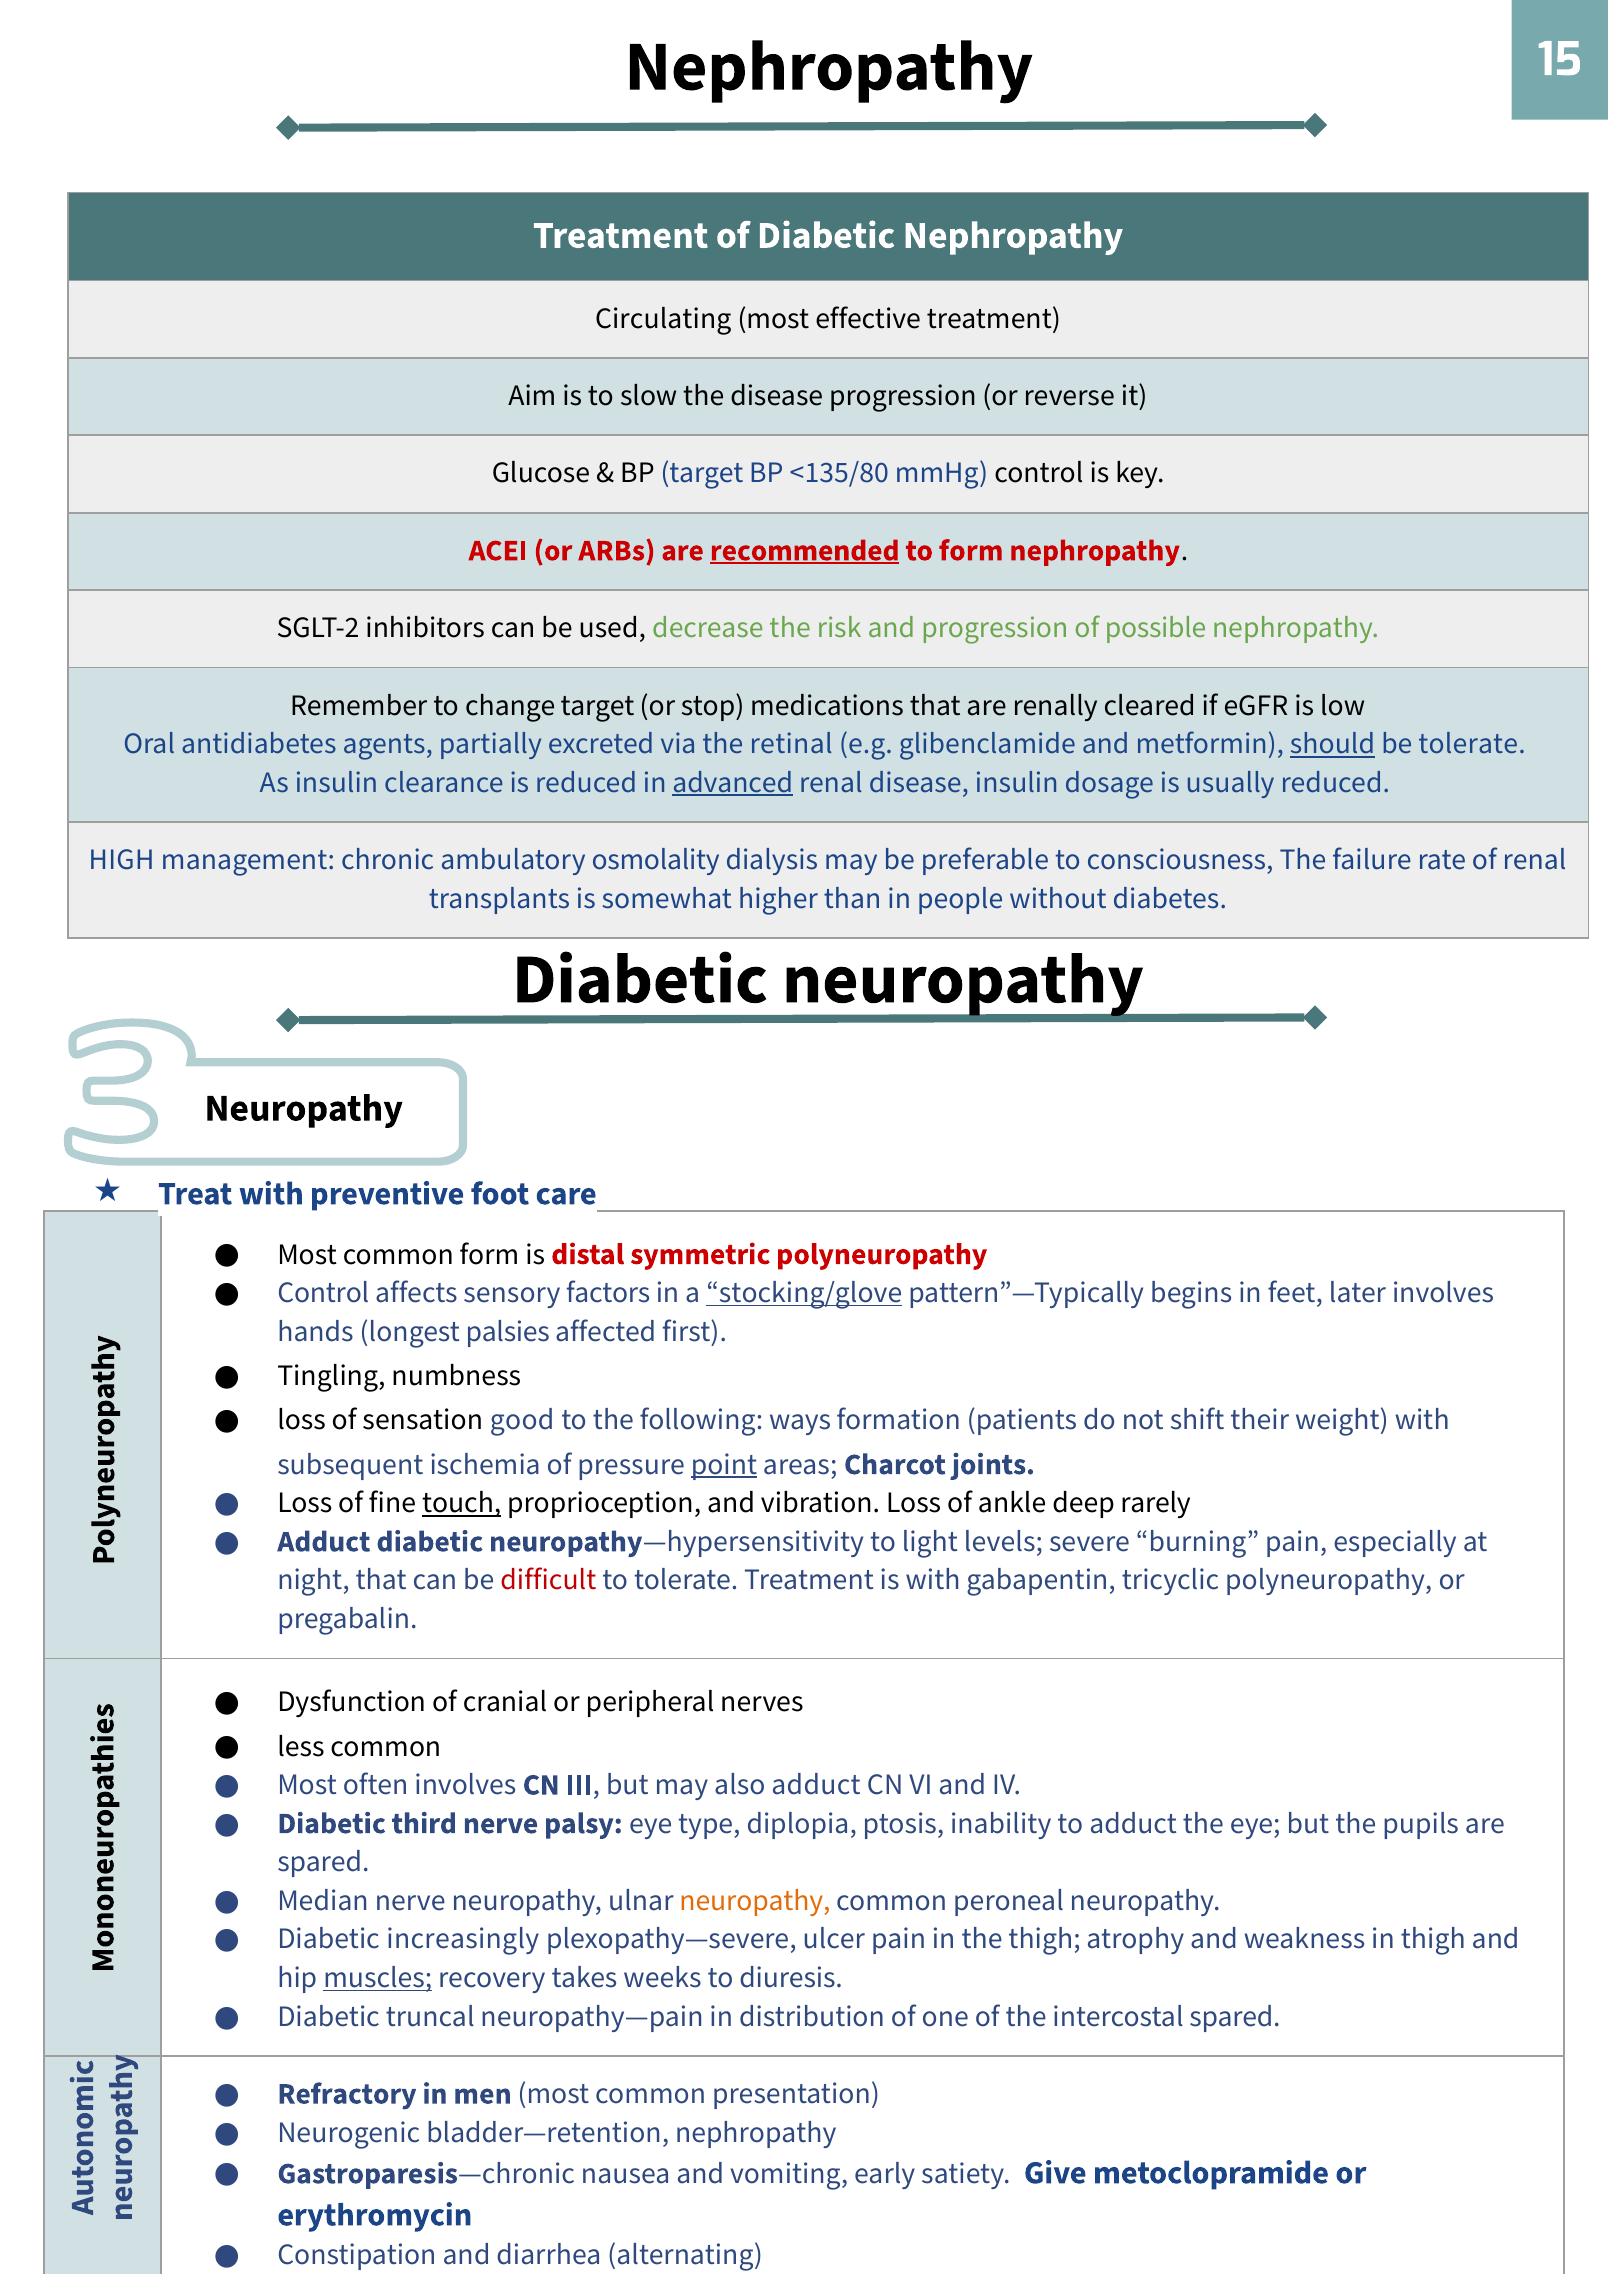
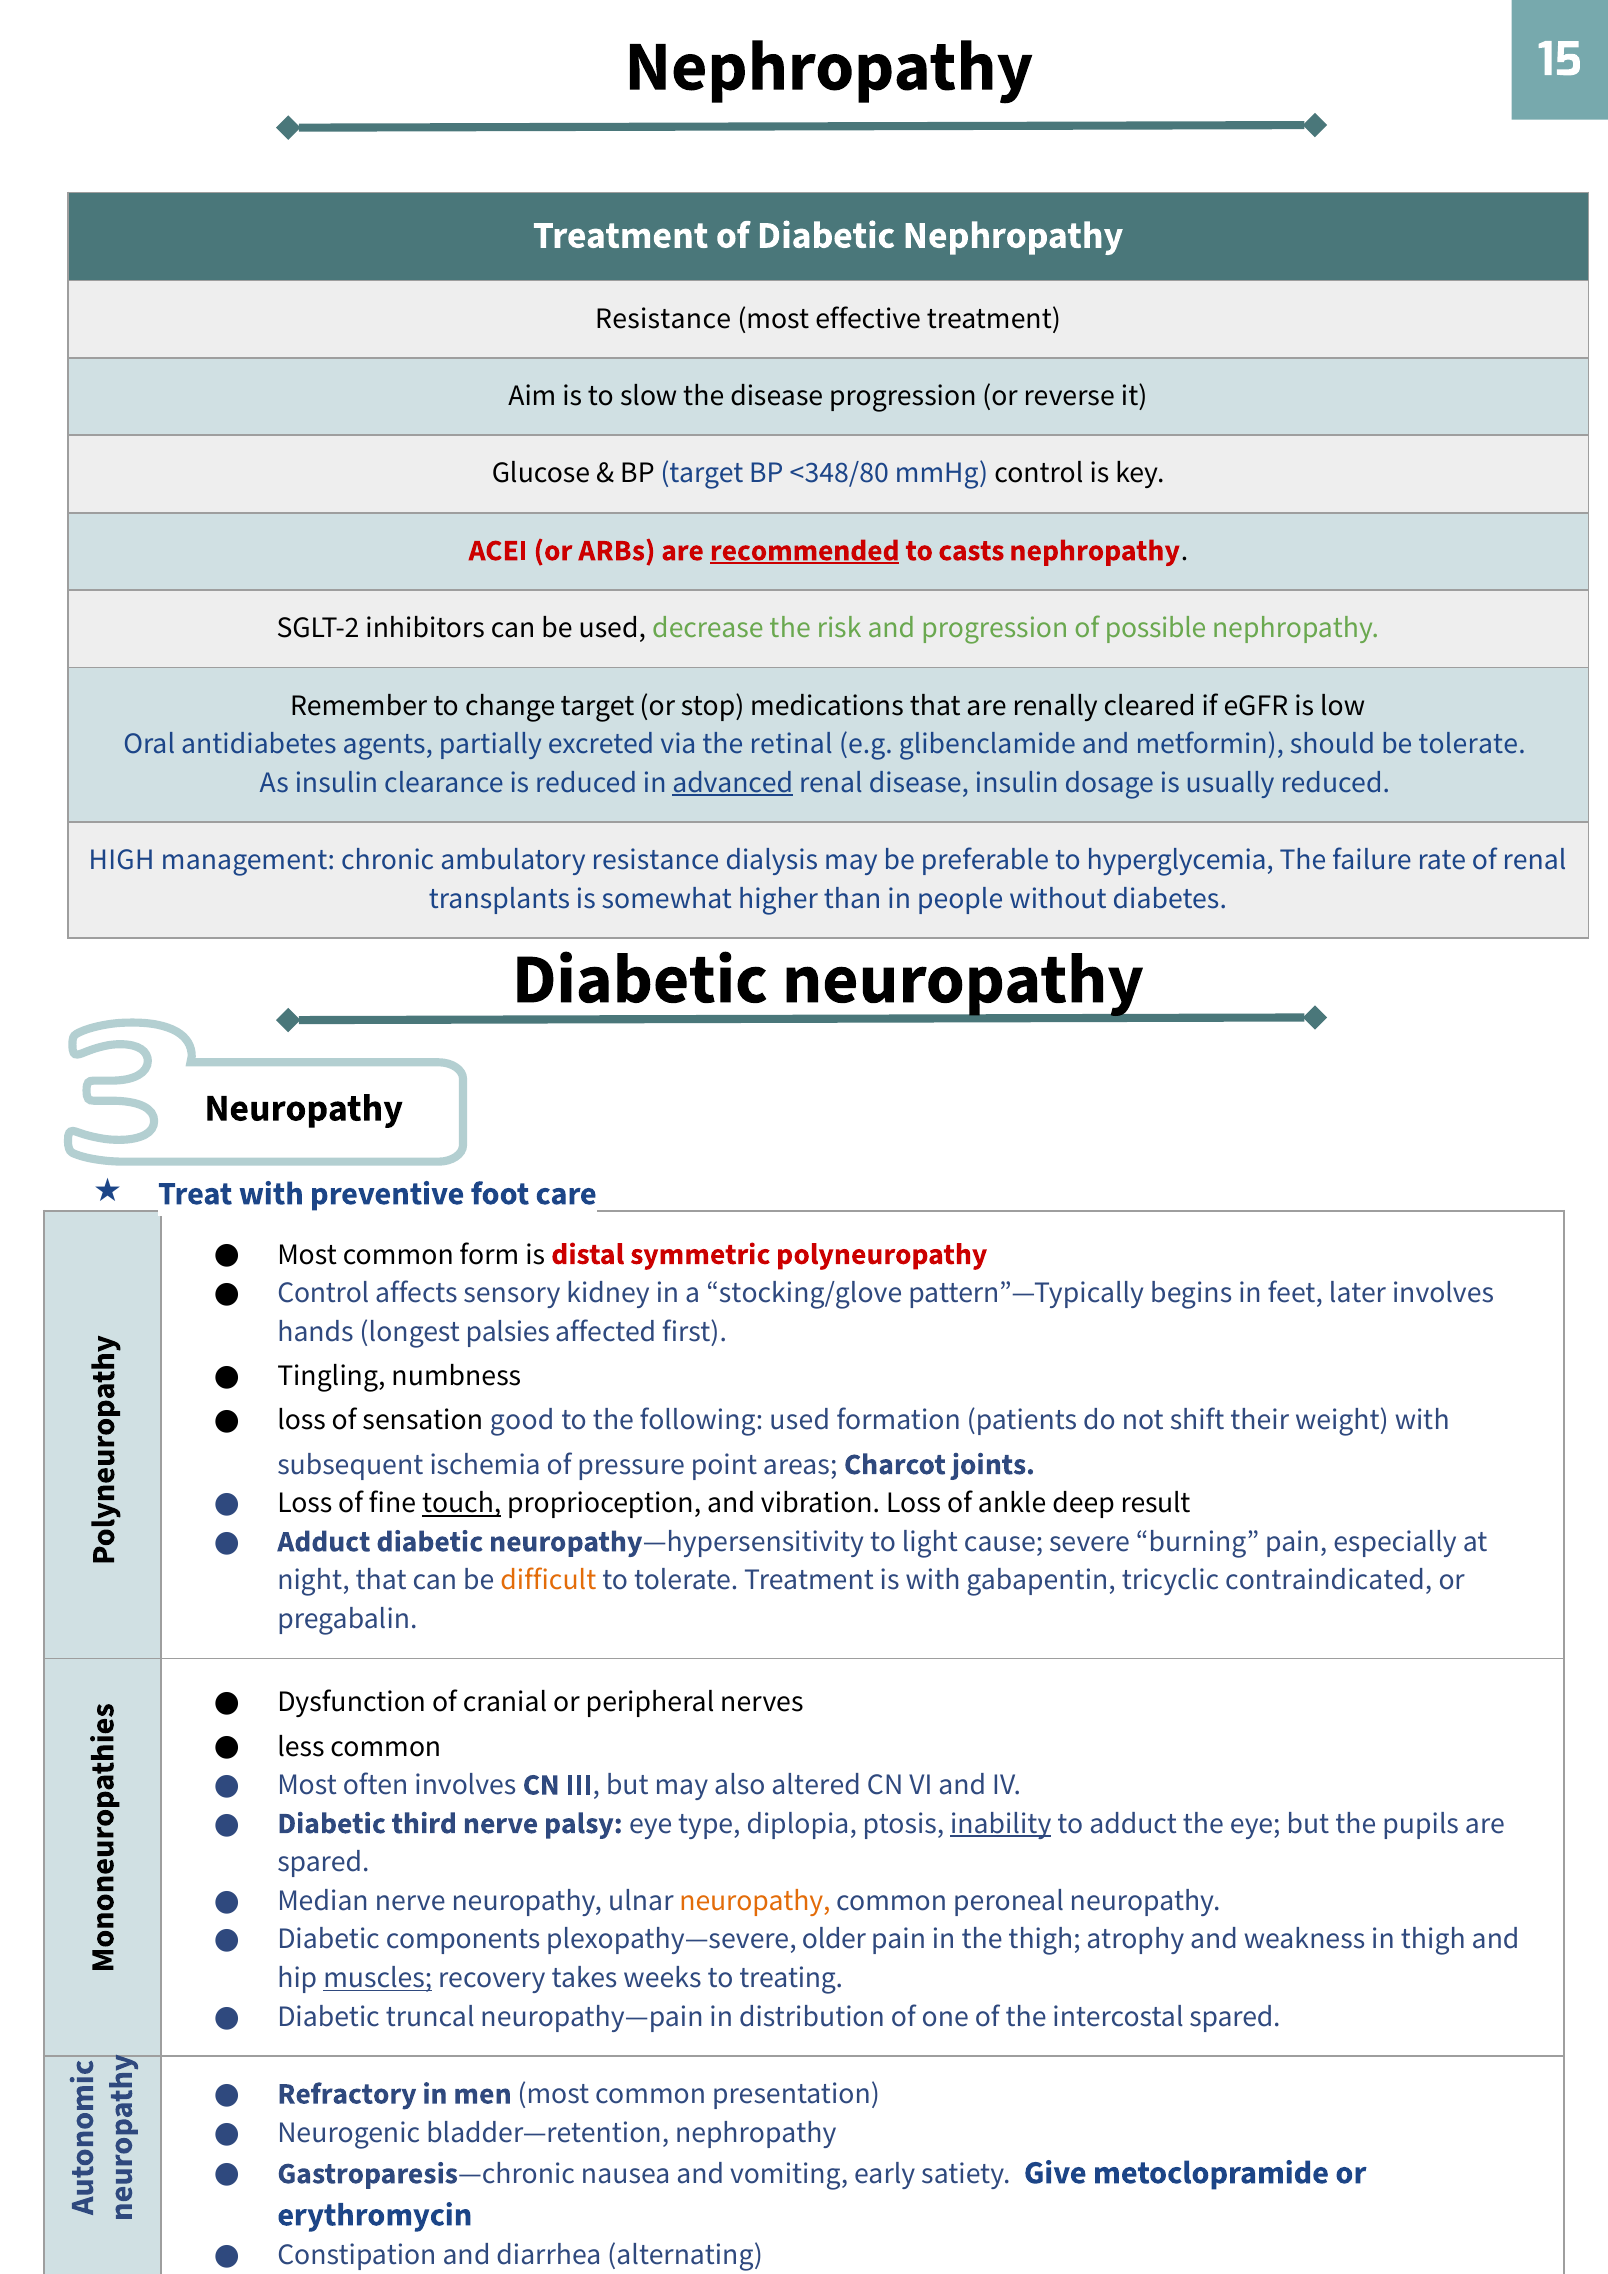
Circulating: Circulating -> Resistance (663, 318)
<135/80: <135/80 -> <348/80 (839, 473)
to form: form -> casts (971, 551)
should underline: present -> none (1333, 744)
ambulatory osmolality: osmolality -> resistance (656, 860)
consciousness: consciousness -> hyperglycemia (1180, 860)
factors: factors -> kidney (608, 1293)
stocking/glove underline: present -> none (804, 1293)
following ways: ways -> used (800, 1420)
point underline: present -> none (724, 1465)
rarely: rarely -> result (1156, 1503)
levels: levels -> cause (1004, 1542)
difficult colour: red -> orange (548, 1580)
tricyclic polyneuropathy: polyneuropathy -> contraindicated (1329, 1580)
also adduct: adduct -> altered (816, 1785)
inability underline: none -> present (1001, 1824)
increasingly: increasingly -> components (463, 1939)
ulcer: ulcer -> older (834, 1939)
diuresis: diuresis -> treating (791, 1978)
